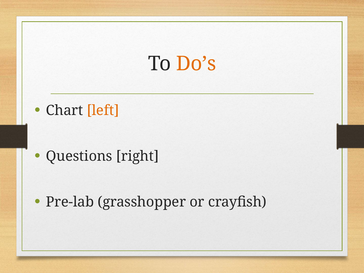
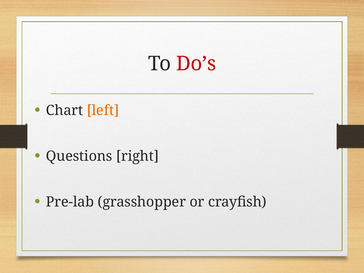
Do’s colour: orange -> red (196, 64)
